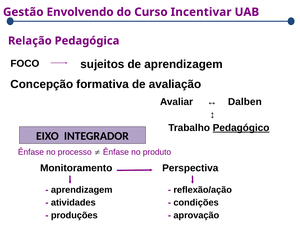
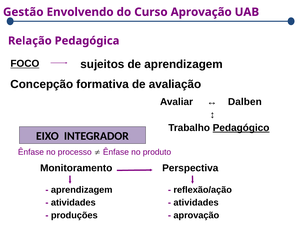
Curso Incentivar: Incentivar -> Aprovação (201, 12)
FOCO underline: none -> present (25, 64)
condições: condições -> atividades (196, 203)
